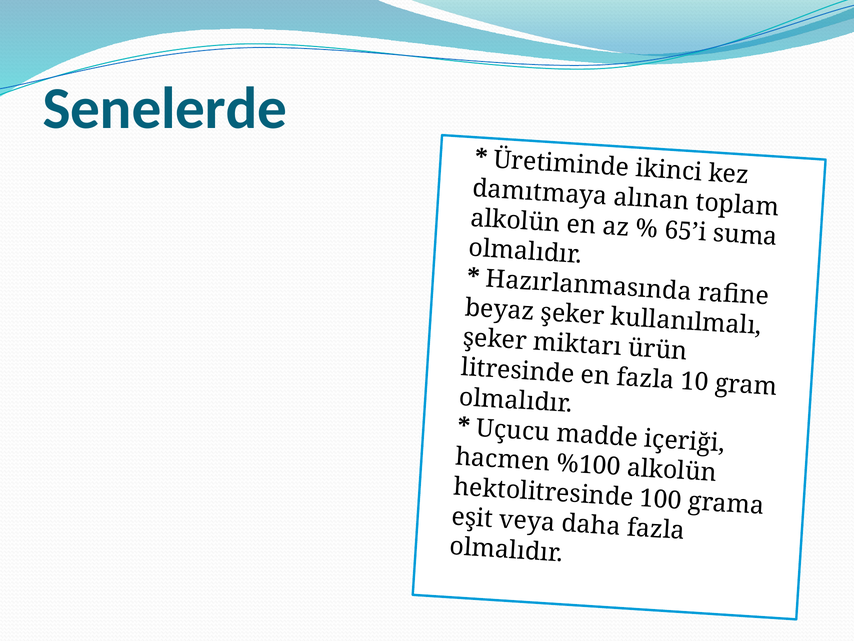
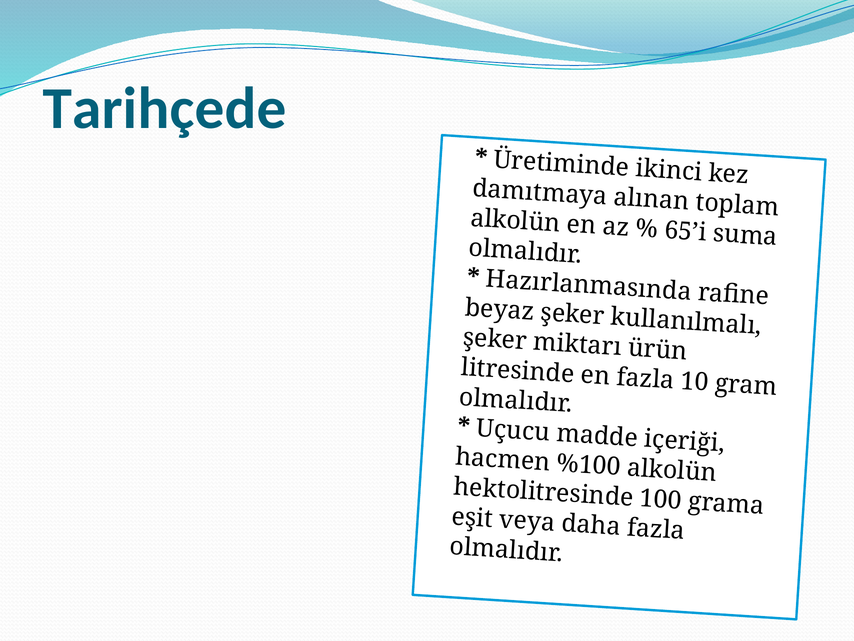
Senelerde: Senelerde -> Tarihçede (165, 109)
